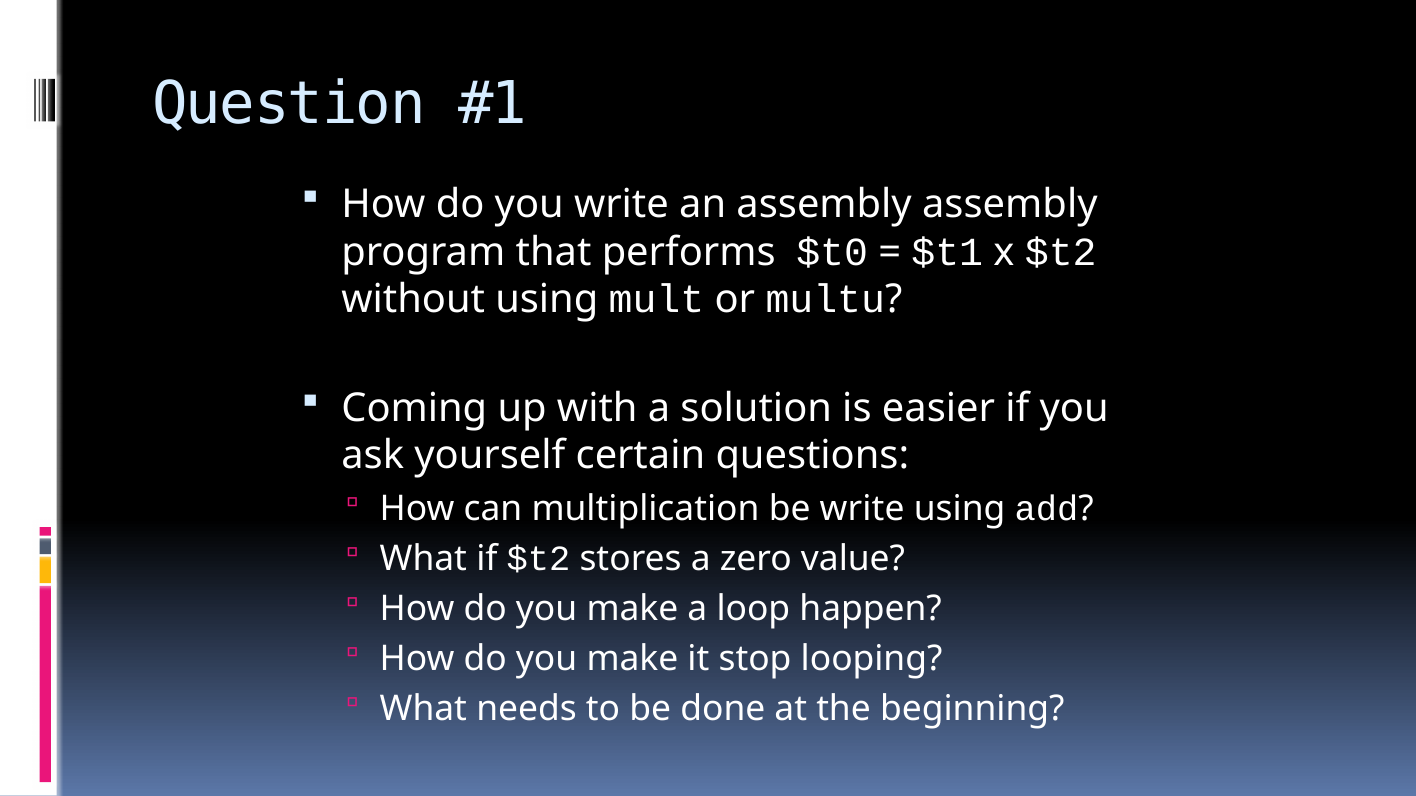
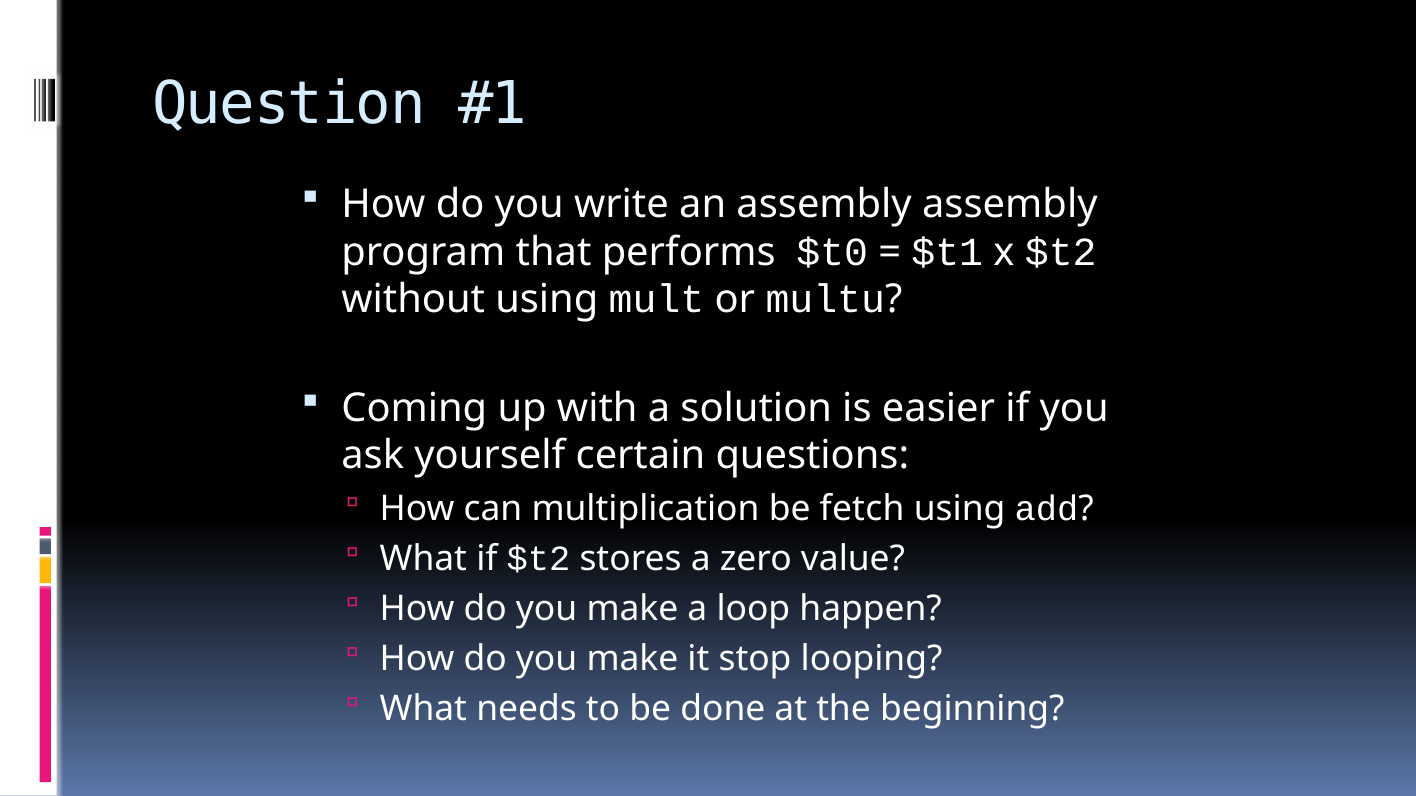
be write: write -> fetch (862, 509)
